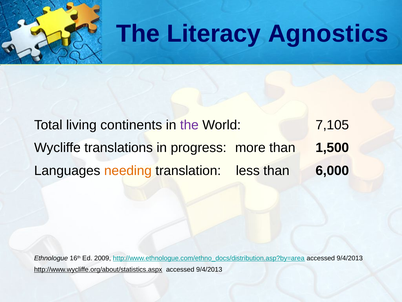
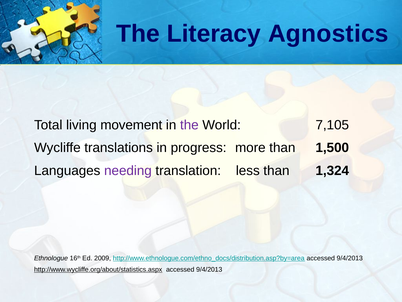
continents: continents -> movement (131, 125)
needing colour: orange -> purple (128, 170)
6,000: 6,000 -> 1,324 (332, 170)
